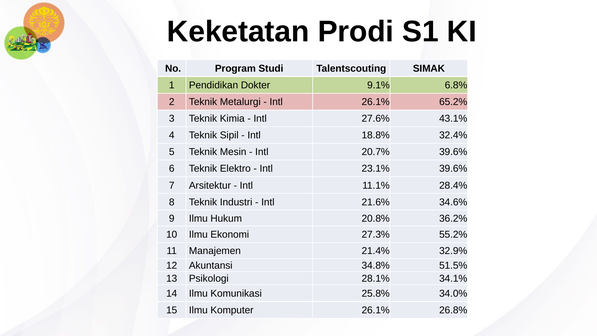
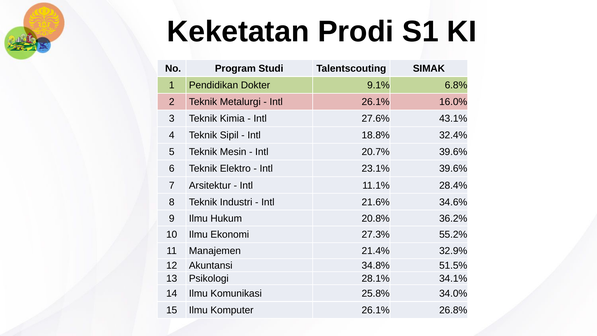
65.2%: 65.2% -> 16.0% (453, 102)
